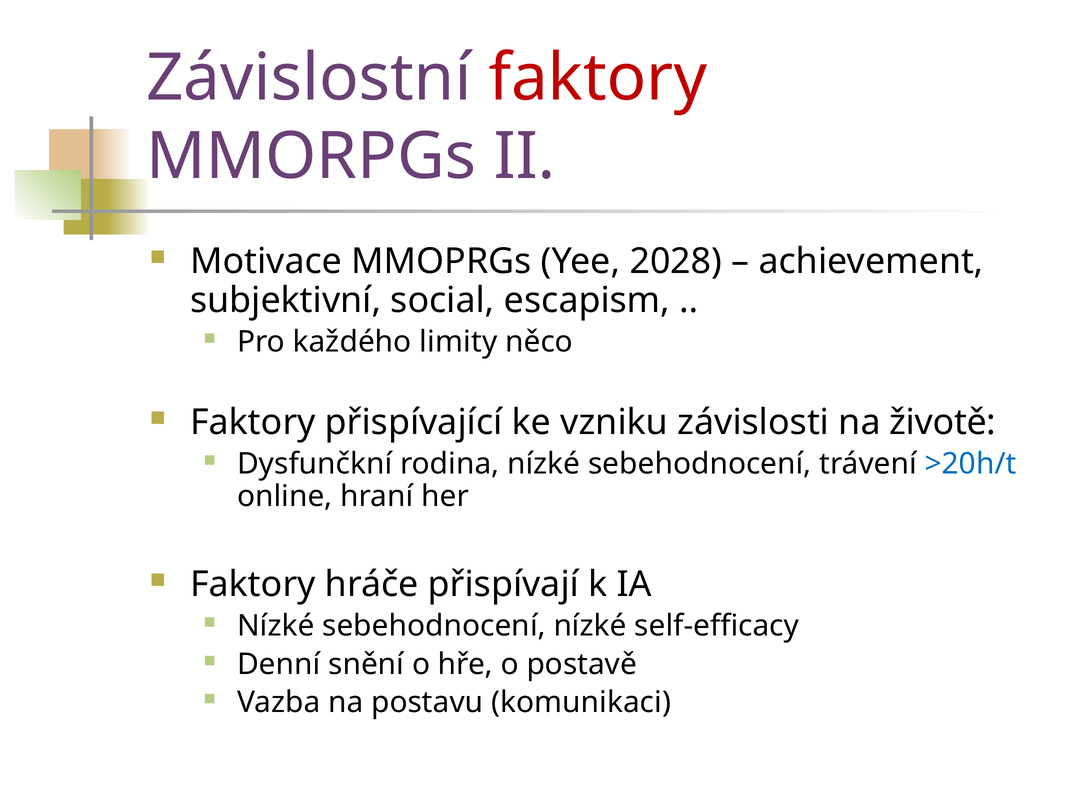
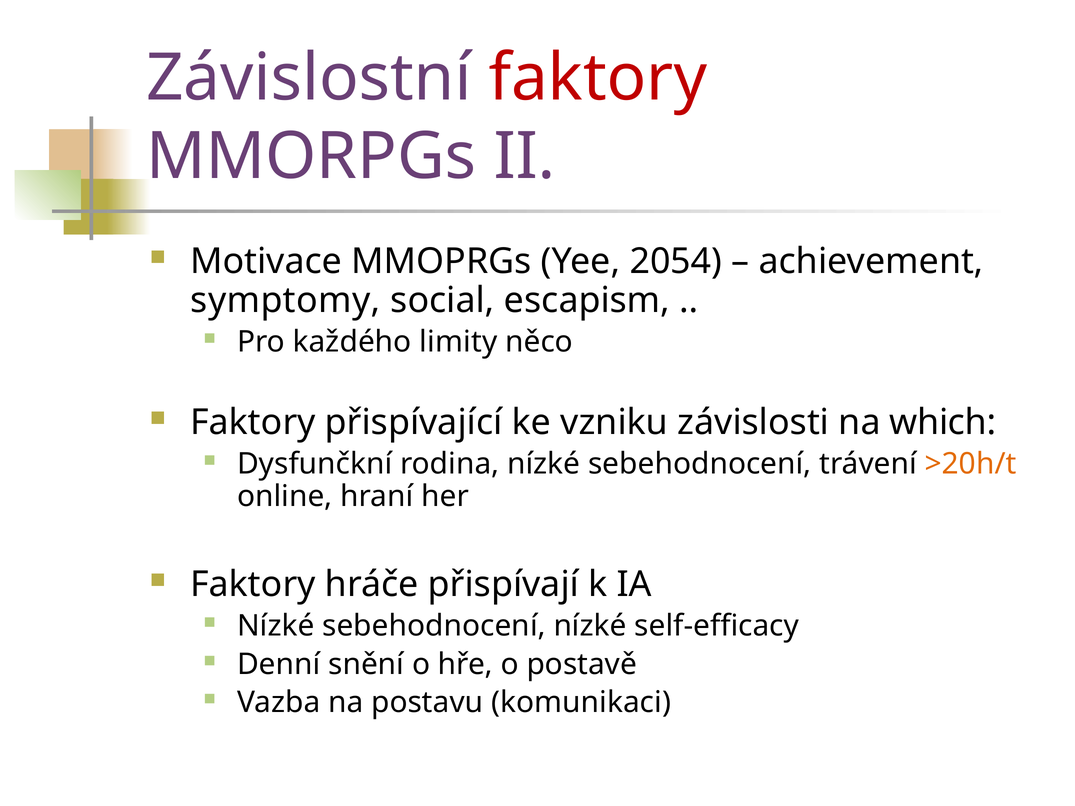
2028: 2028 -> 2054 (676, 262)
subjektivní: subjektivní -> symptomy (285, 300)
životě: životě -> which (943, 423)
>20h/t colour: blue -> orange (971, 464)
